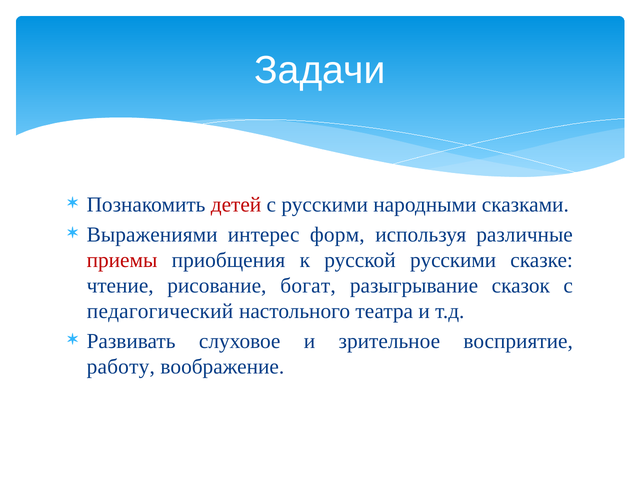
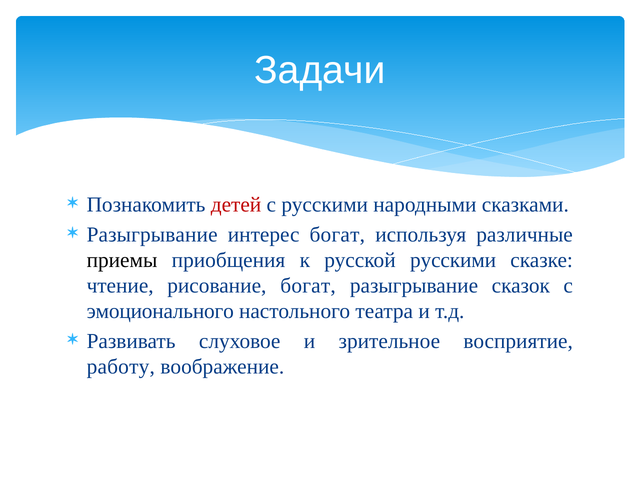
Выражениями: Выражениями -> Разыгрывание (152, 235)
интерес форм: форм -> богат (337, 235)
приемы colour: red -> black (122, 260)
педагогический: педагогический -> эмоционального (160, 311)
